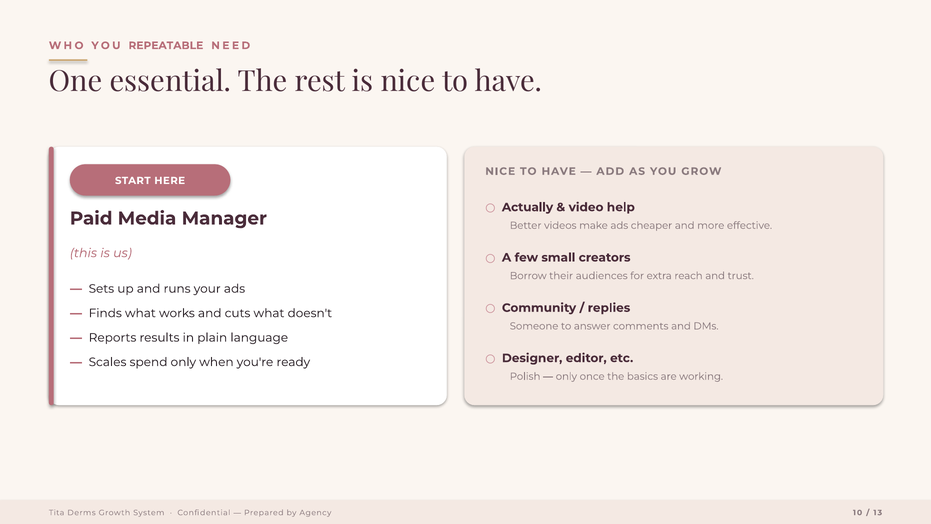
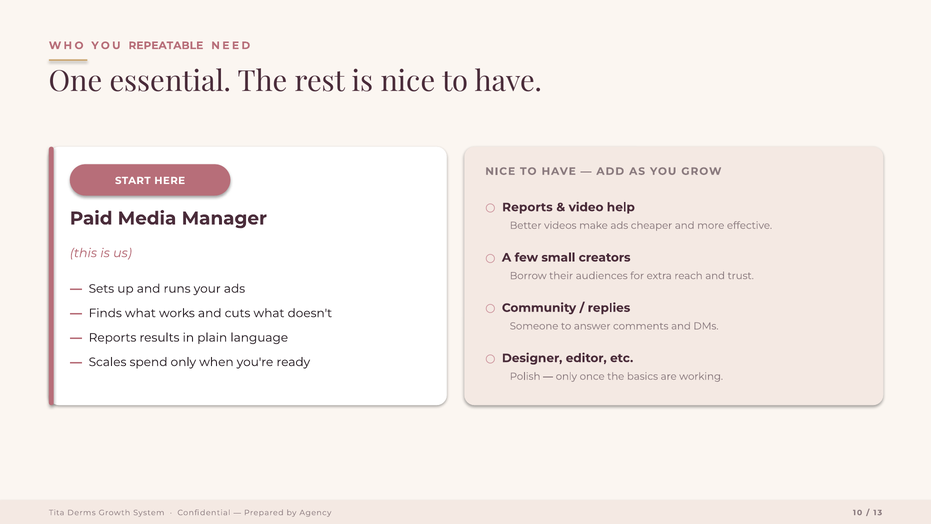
Actually: Actually -> Reports (527, 207)
